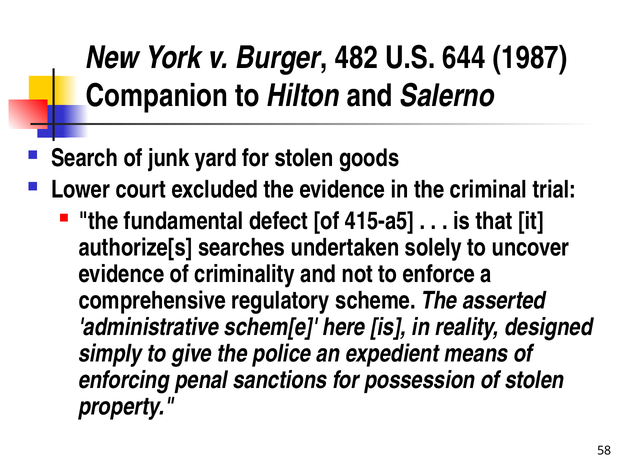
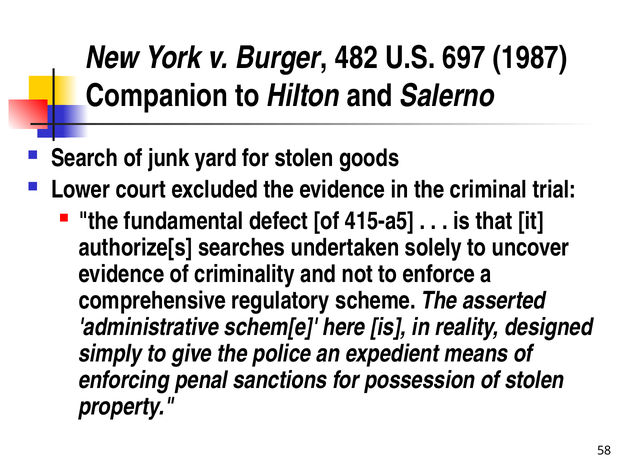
644: 644 -> 697 (464, 58)
